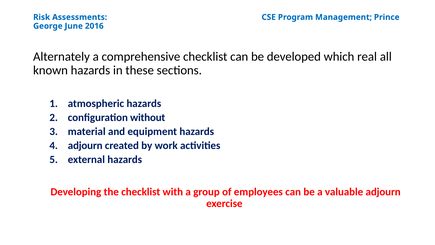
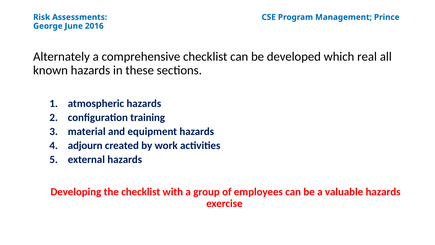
without: without -> training (148, 117)
valuable adjourn: adjourn -> hazards (383, 192)
